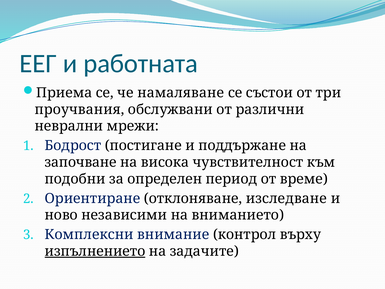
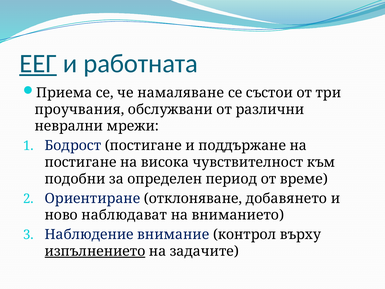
ЕЕГ underline: none -> present (38, 64)
започване: започване -> постигане (81, 162)
изследване: изследване -> добавянето (286, 198)
независими: независими -> наблюдават (124, 215)
Комплексни: Комплексни -> Наблюдение (89, 234)
